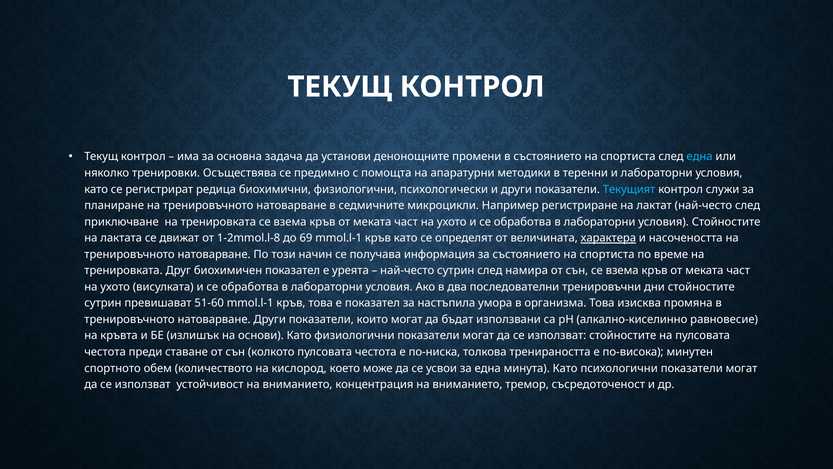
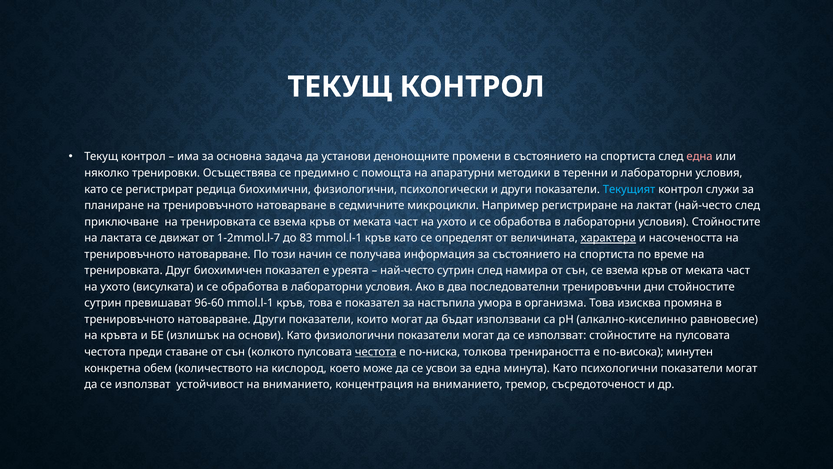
една colour: light blue -> pink (700, 157)
1-2mmol.l-8: 1-2mmol.l-8 -> 1-2mmol.l-7 (249, 238)
69: 69 -> 83 (306, 238)
51-60: 51-60 -> 96-60 (209, 303)
честота underline: none -> present (376, 352)
спортното: спортното -> конкретна (113, 368)
